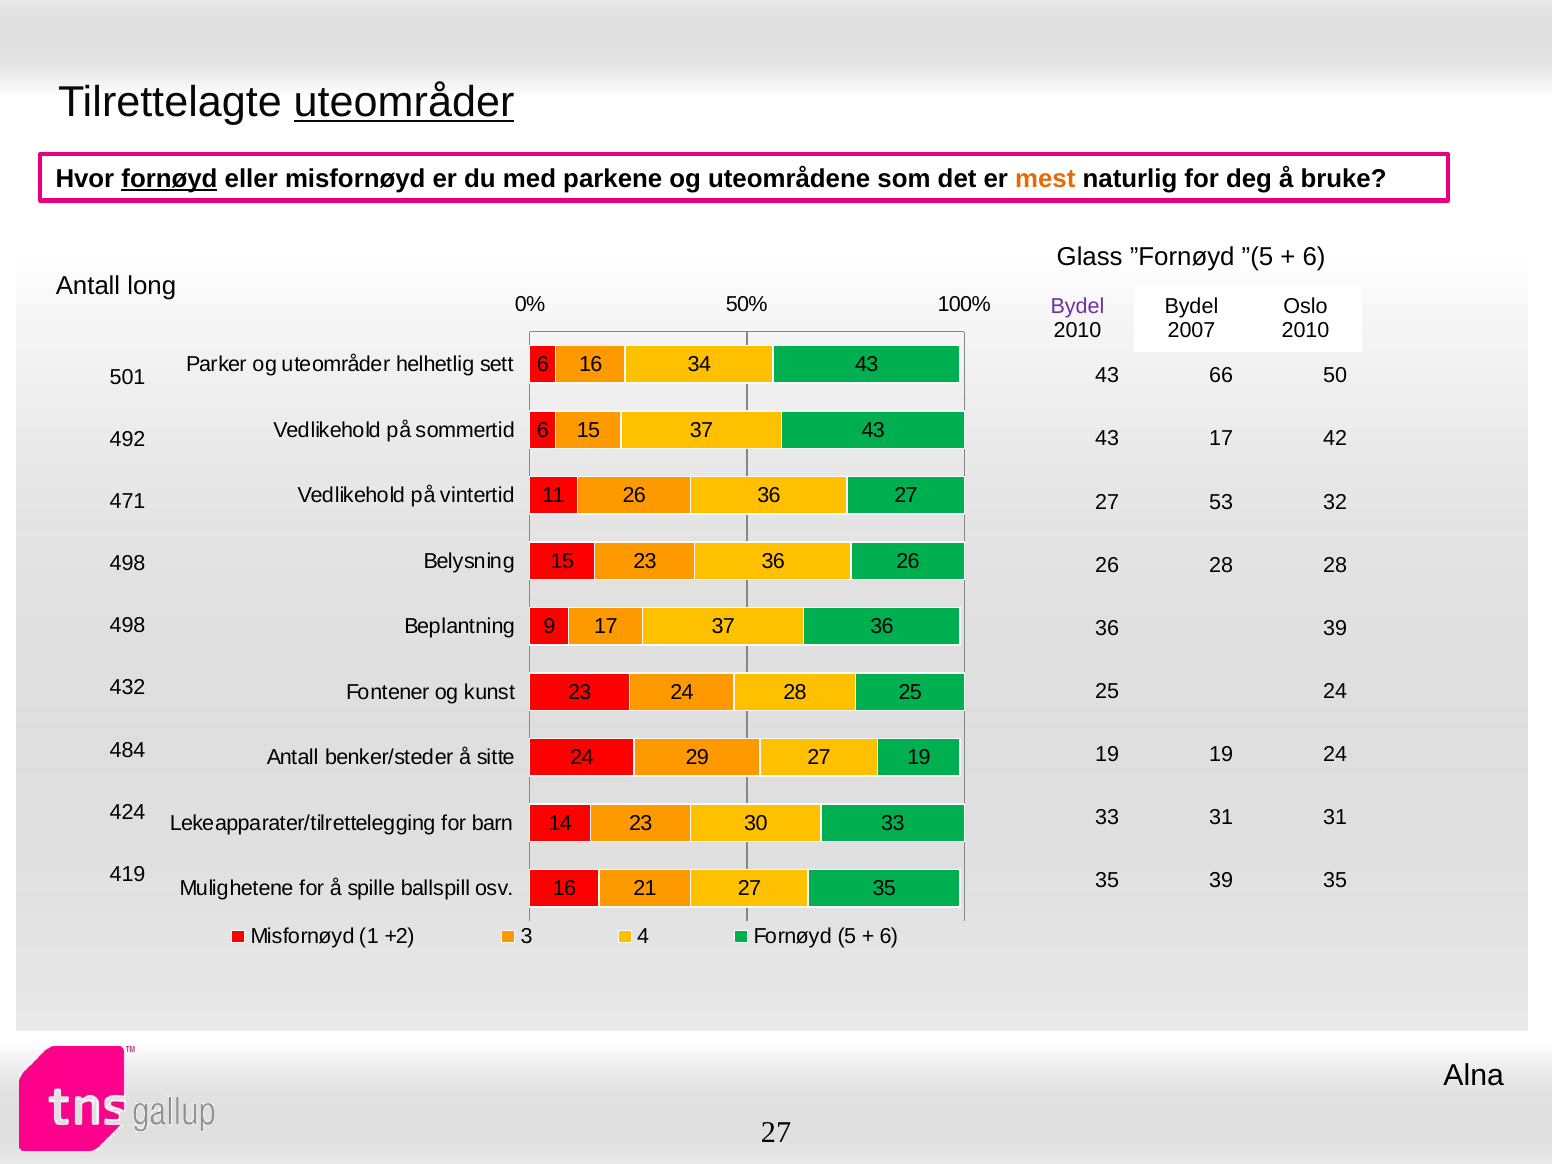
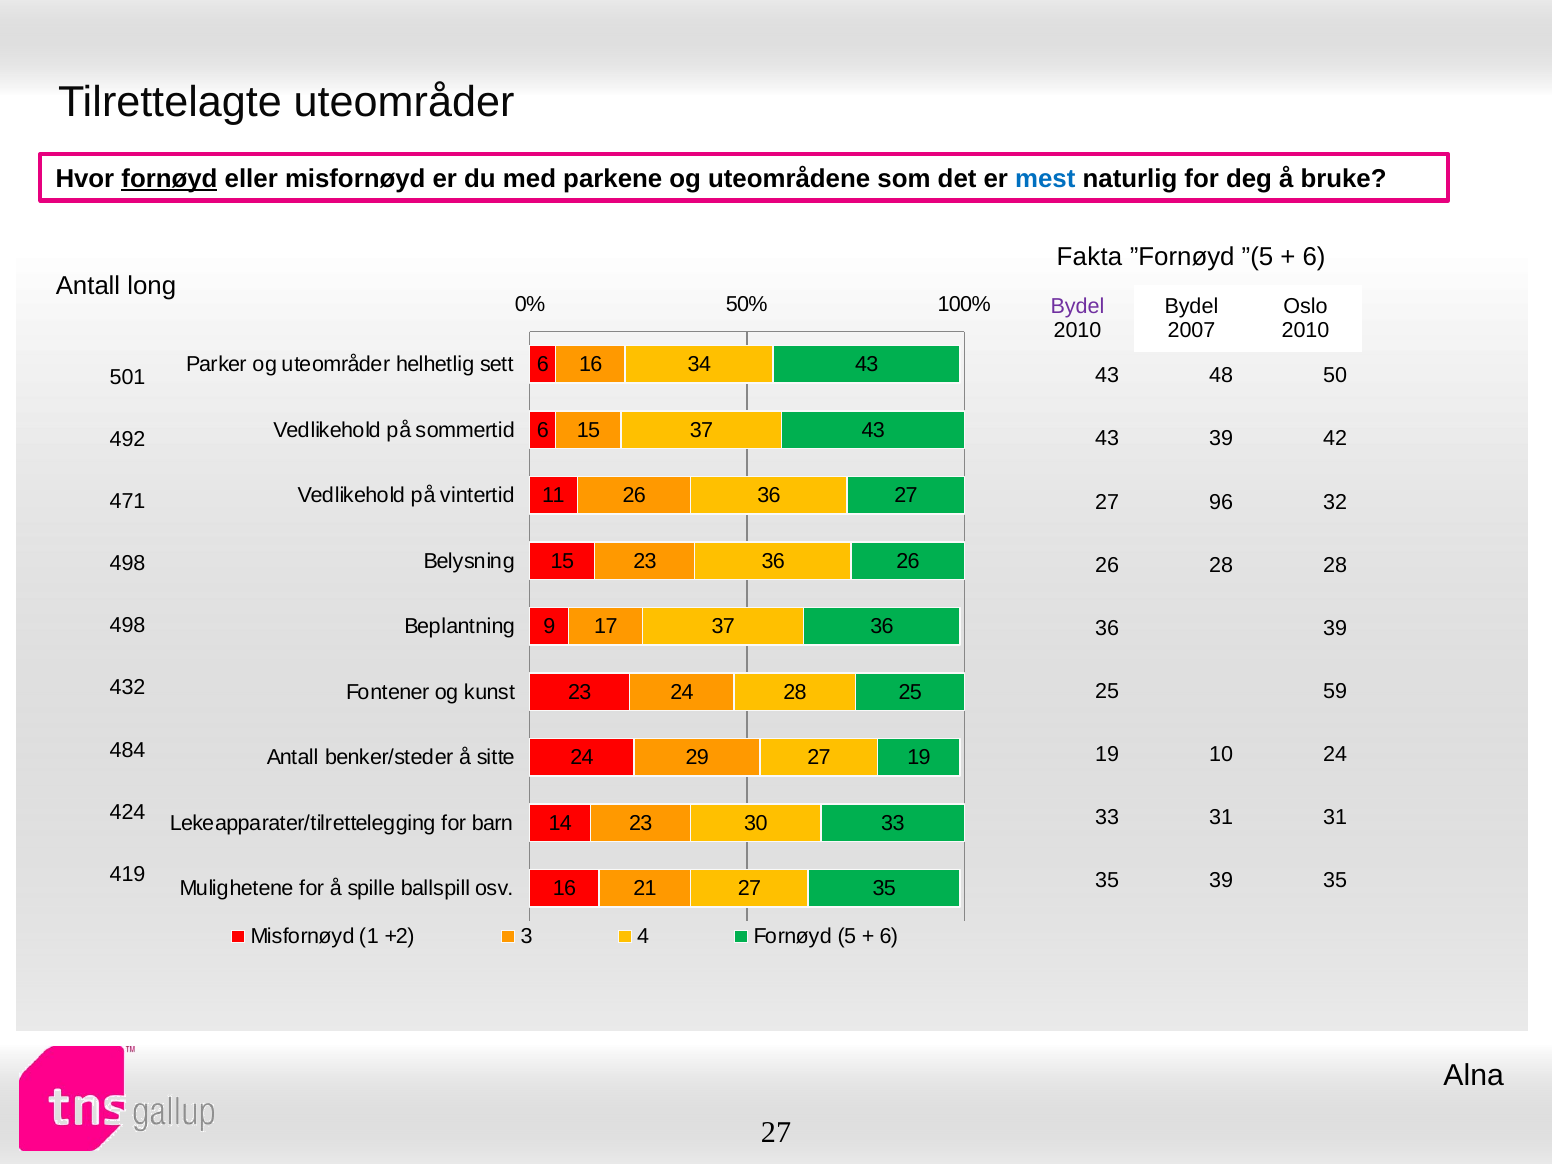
uteområder underline: present -> none (404, 102)
mest colour: orange -> blue (1045, 179)
Glass: Glass -> Fakta (1090, 257)
66: 66 -> 48 (1221, 376)
43 17: 17 -> 39 (1221, 439)
53: 53 -> 96 (1221, 502)
25 24: 24 -> 59 (1335, 691)
19 19: 19 -> 10 (1221, 754)
